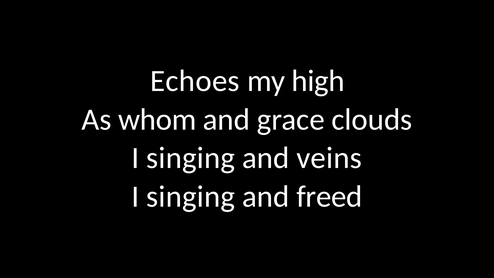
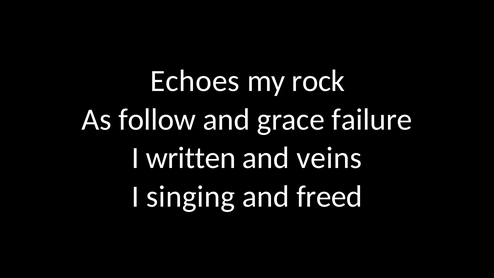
high: high -> rock (318, 81)
whom: whom -> follow (157, 119)
clouds: clouds -> failure (372, 119)
singing: singing -> written (191, 158)
